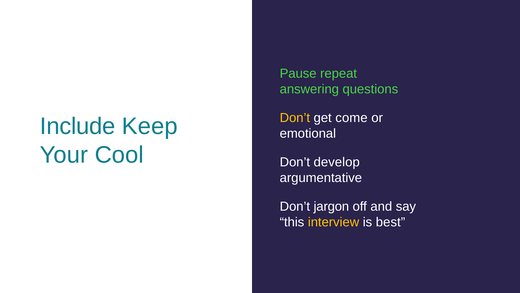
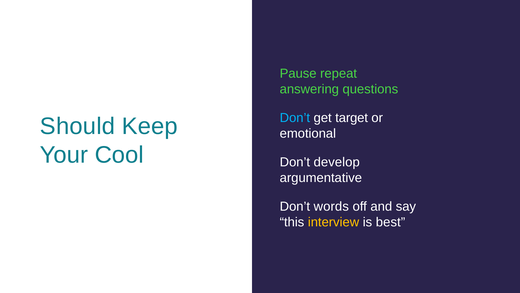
Don’t colour: yellow -> light blue (295, 118)
come: come -> target (352, 118)
Include: Include -> Should (78, 126)
jargon: jargon -> words (331, 206)
